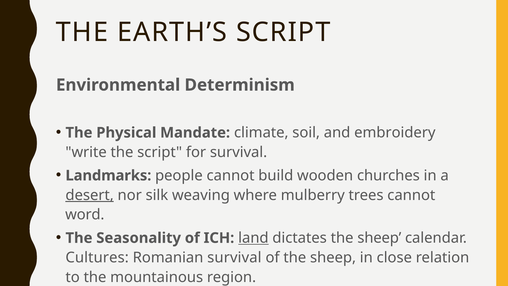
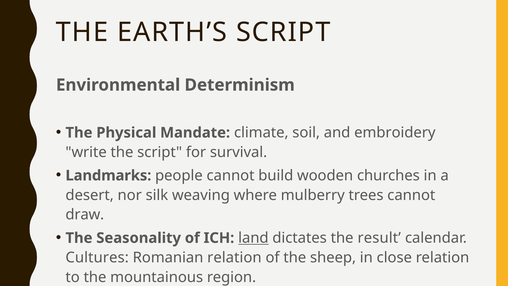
desert underline: present -> none (90, 195)
word: word -> draw (85, 215)
dictates the sheep: sheep -> result (379, 238)
Romanian survival: survival -> relation (234, 257)
